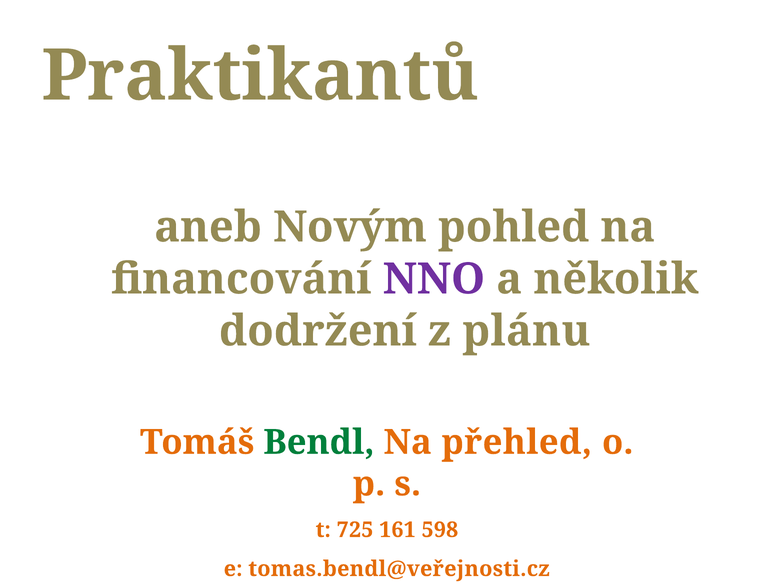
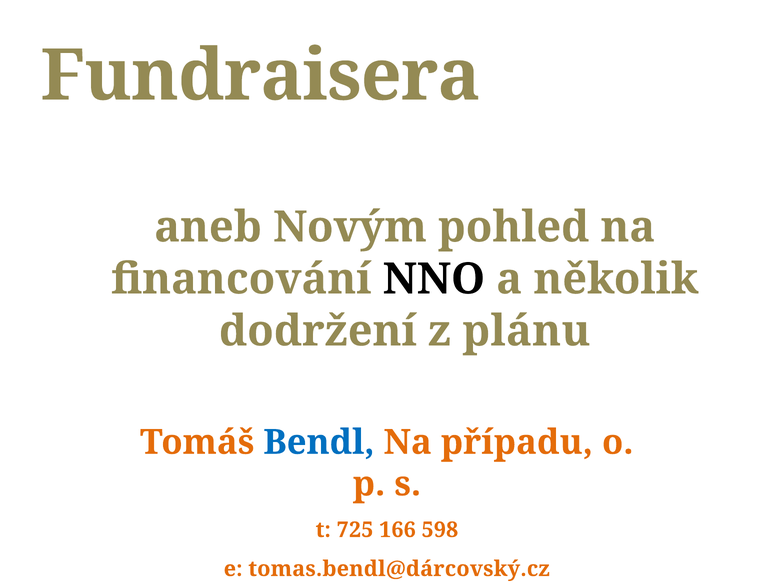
Praktikantů: Praktikantů -> Fundraisera (261, 76)
NNO colour: purple -> black (434, 279)
Bendl colour: green -> blue (319, 442)
přehled: přehled -> případu (517, 442)
161: 161 -> 166 (397, 530)
tomas.bendl@veřejnosti.cz: tomas.bendl@veřejnosti.cz -> tomas.bendl@dárcovský.cz (399, 569)
